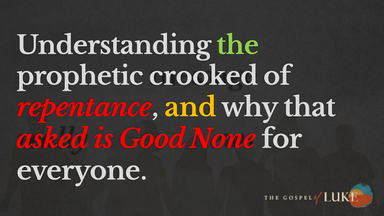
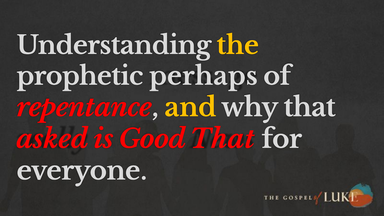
the colour: light green -> yellow (238, 46)
crooked: crooked -> perhaps (203, 76)
Good None: None -> That (223, 139)
